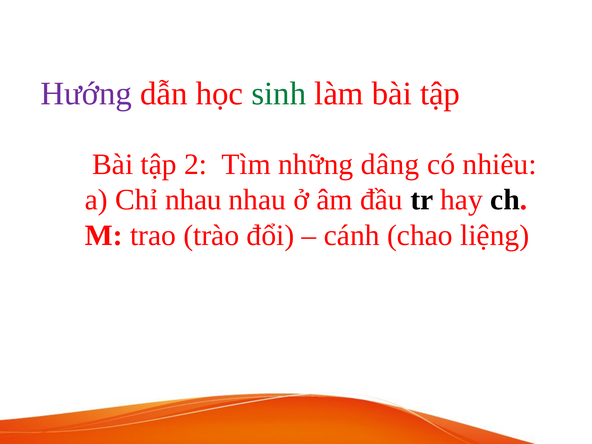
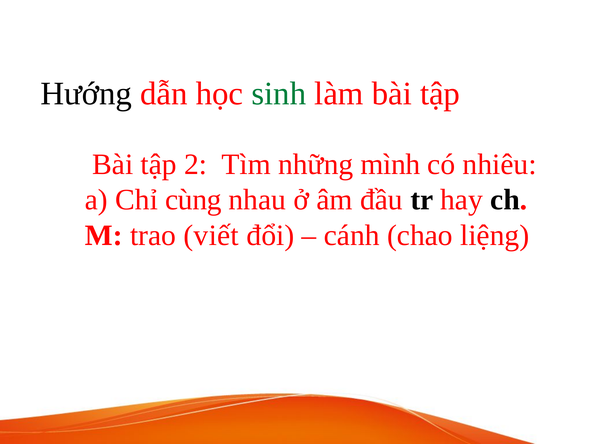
Hướng colour: purple -> black (86, 94)
dâng: dâng -> mình (390, 164)
Chỉ nhau: nhau -> cùng (193, 200)
trào: trào -> viết (211, 235)
